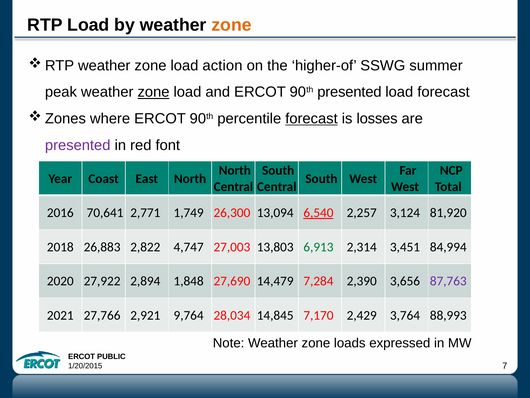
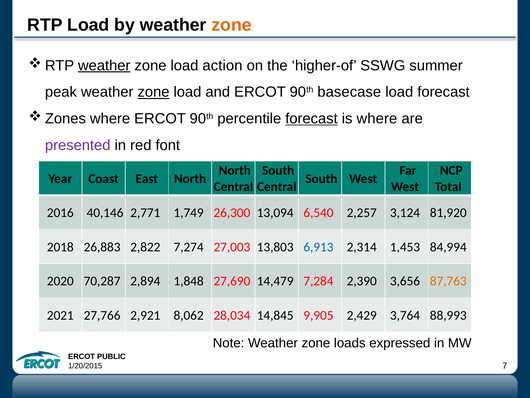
weather underline: none -> present (104, 65)
90th presented: presented -> basecase (349, 92)
is losses: losses -> where (377, 118)
70,641: 70,641 -> 40,146 (105, 213)
6,540 underline: present -> none (318, 213)
4,747: 4,747 -> 7,274 (189, 247)
6,913 colour: green -> blue (318, 247)
3,451: 3,451 -> 1,453 (405, 247)
27,922: 27,922 -> 70,287 (102, 281)
87,763 colour: purple -> orange (448, 281)
9,764: 9,764 -> 8,062 (189, 315)
7,170: 7,170 -> 9,905 (318, 315)
